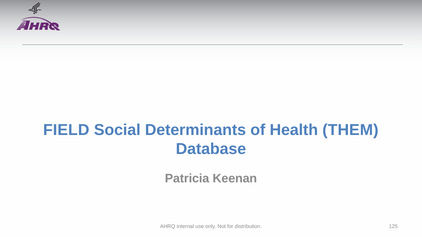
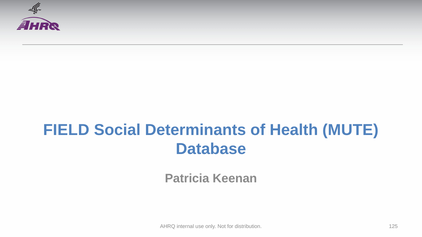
THEM: THEM -> MUTE (350, 130)
